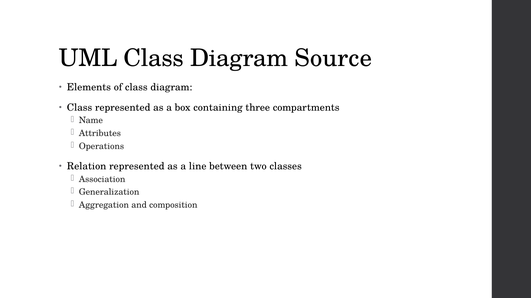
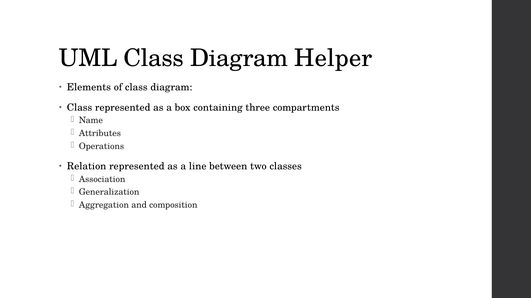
Source: Source -> Helper (333, 58)
